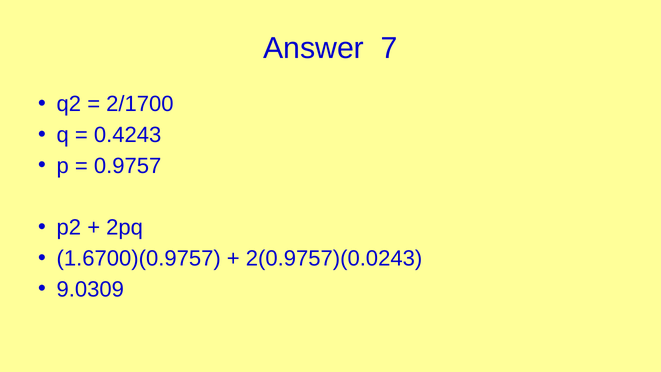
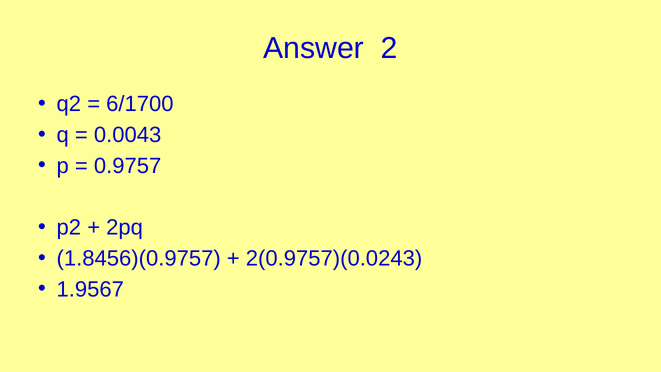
7: 7 -> 2 (389, 48)
2/1700: 2/1700 -> 6/1700 (140, 104)
0.4243: 0.4243 -> 0.0043 (128, 135)
1.6700)(0.9757: 1.6700)(0.9757 -> 1.8456)(0.9757 (139, 258)
9.0309: 9.0309 -> 1.9567 (90, 289)
